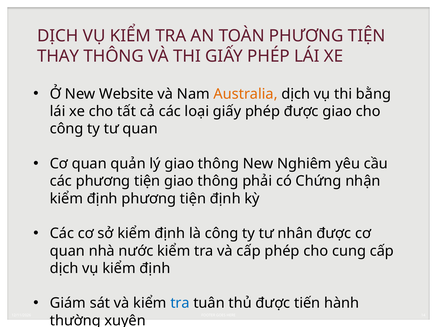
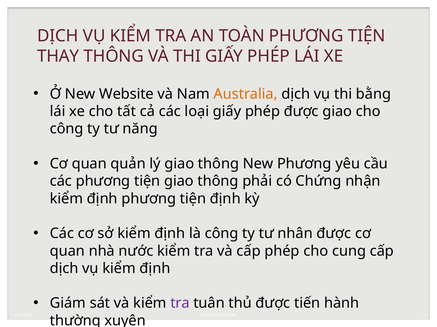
tư quan: quan -> năng (140, 129)
New Nghiêm: Nghiêm -> Phương (304, 164)
tra colour: blue -> purple (180, 304)
